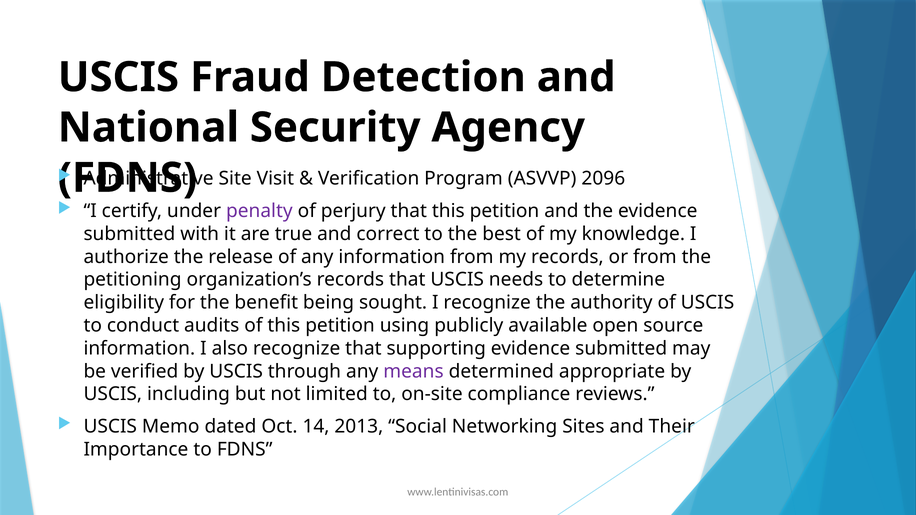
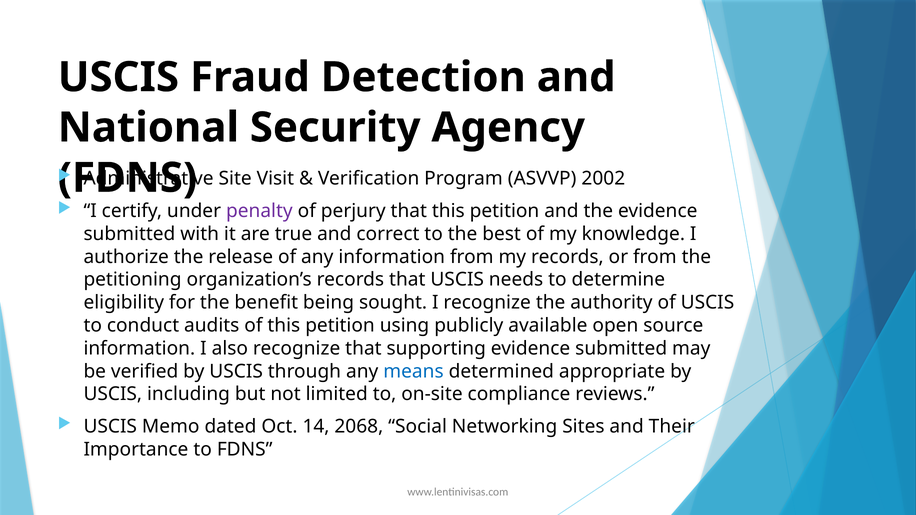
2096: 2096 -> 2002 (603, 179)
means colour: purple -> blue (413, 371)
2013: 2013 -> 2068 (359, 427)
